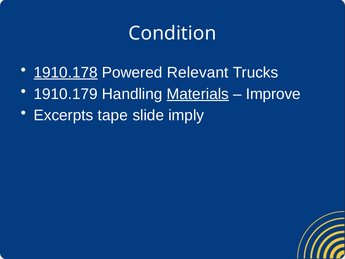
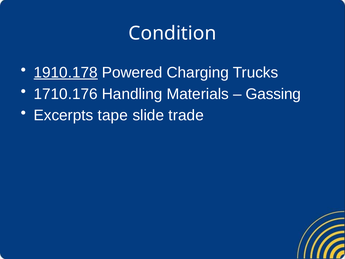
Relevant: Relevant -> Charging (198, 72)
1910.179: 1910.179 -> 1710.176 (66, 94)
Materials underline: present -> none (198, 94)
Improve: Improve -> Gassing (273, 94)
imply: imply -> trade (186, 115)
